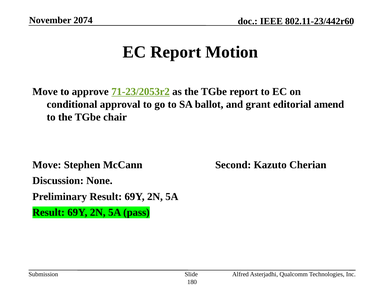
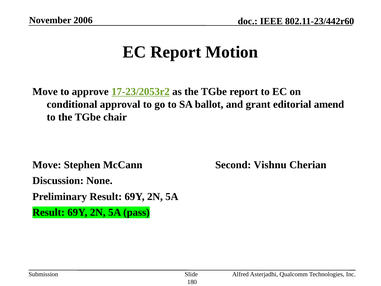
2074: 2074 -> 2006 (83, 20)
71-23/2053r2: 71-23/2053r2 -> 17-23/2053r2 (141, 92)
Kazuto: Kazuto -> Vishnu (270, 165)
